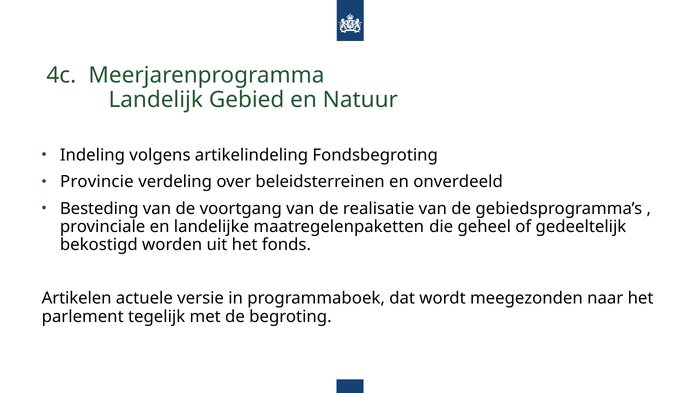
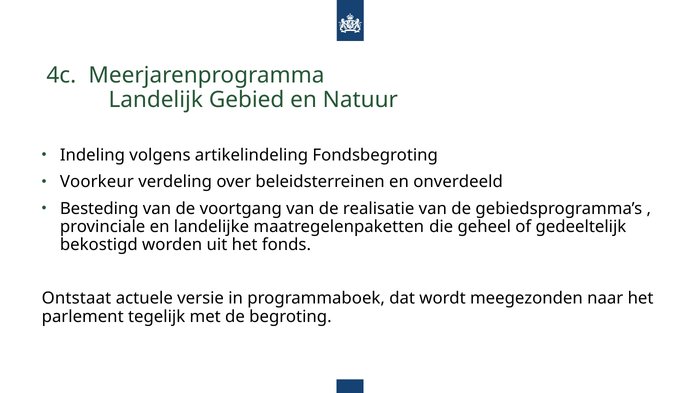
Provincie: Provincie -> Voorkeur (97, 182)
Artikelen: Artikelen -> Ontstaat (76, 299)
